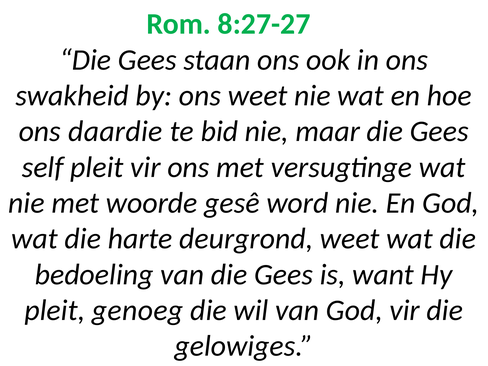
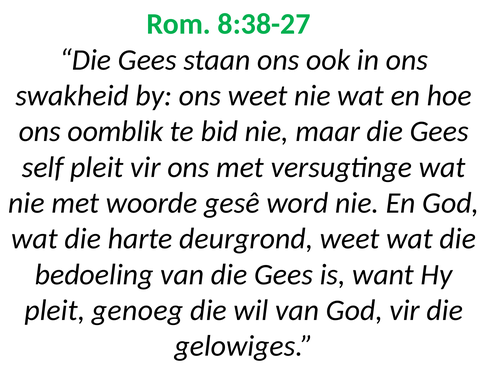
8:27-27: 8:27-27 -> 8:38-27 (264, 24)
daardie: daardie -> oomblik (115, 131)
